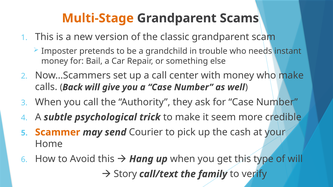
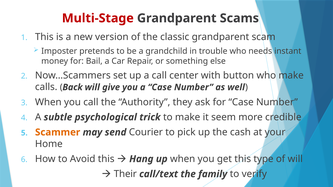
Multi-Stage colour: orange -> red (98, 18)
with money: money -> button (239, 76)
Story: Story -> Their (125, 174)
